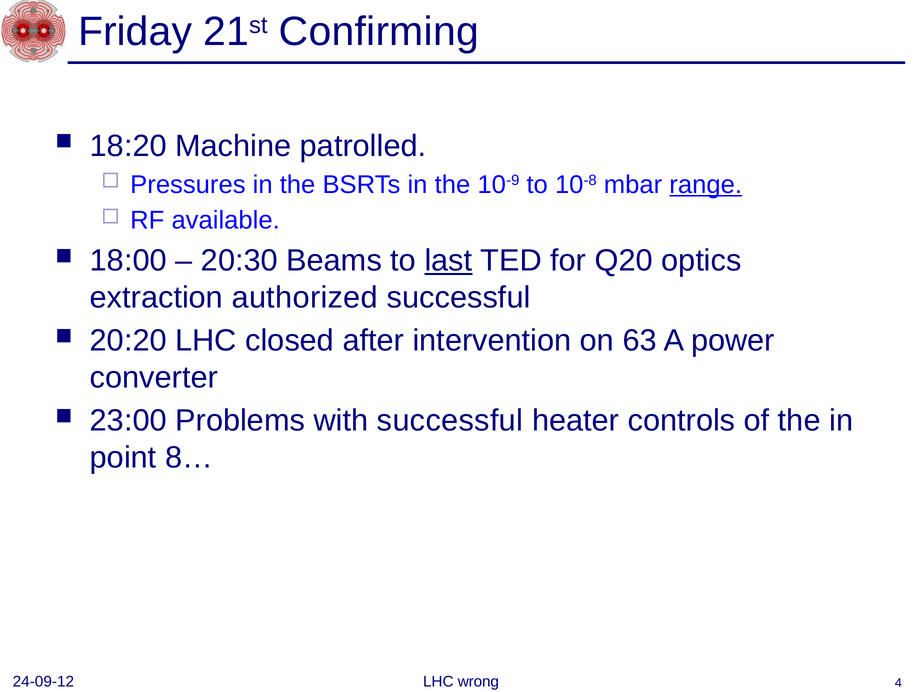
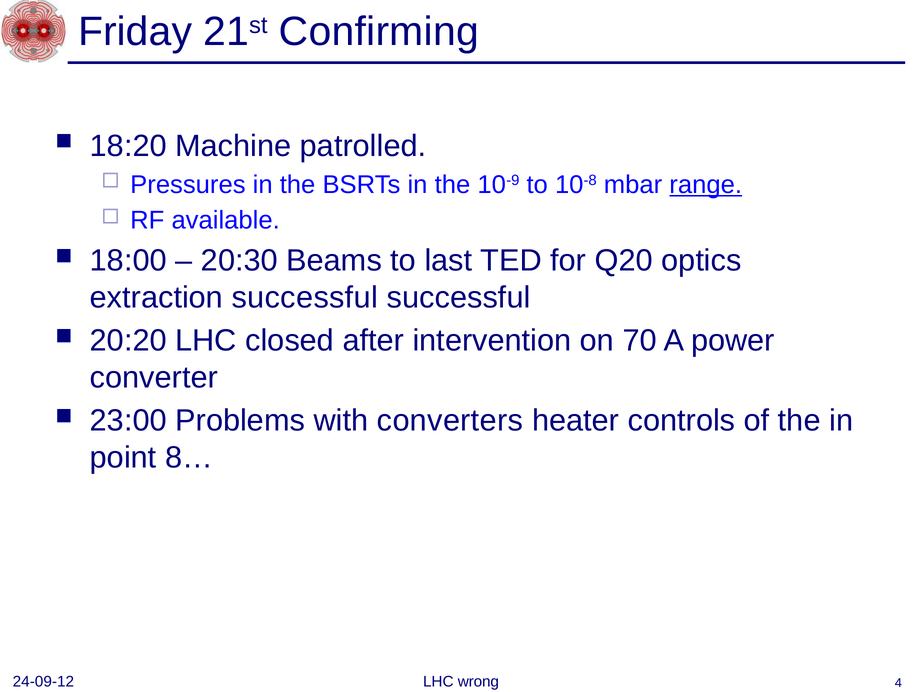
last underline: present -> none (448, 261)
extraction authorized: authorized -> successful (305, 298)
63: 63 -> 70 (640, 341)
with successful: successful -> converters (450, 420)
